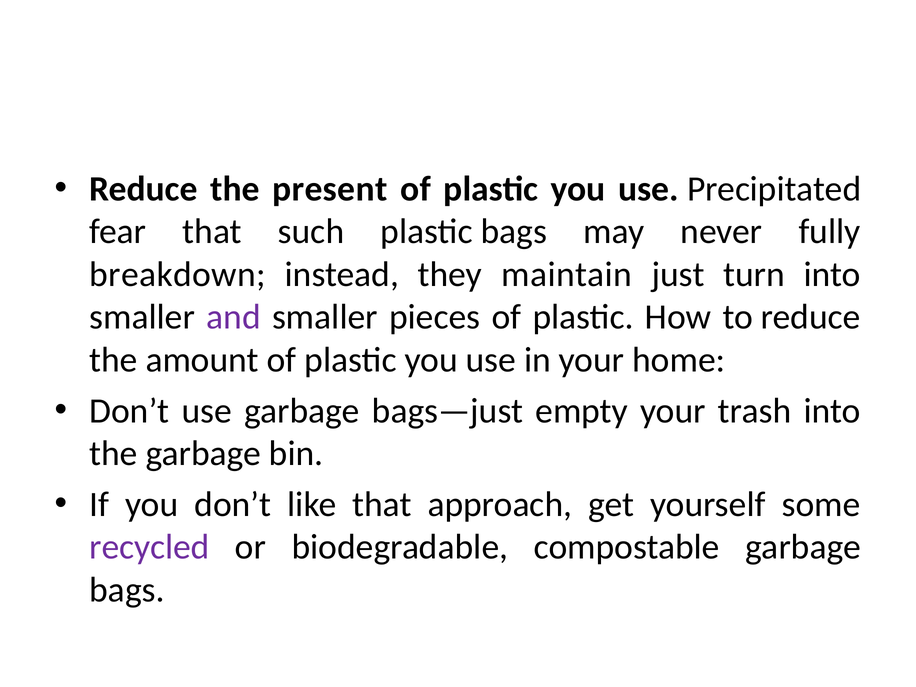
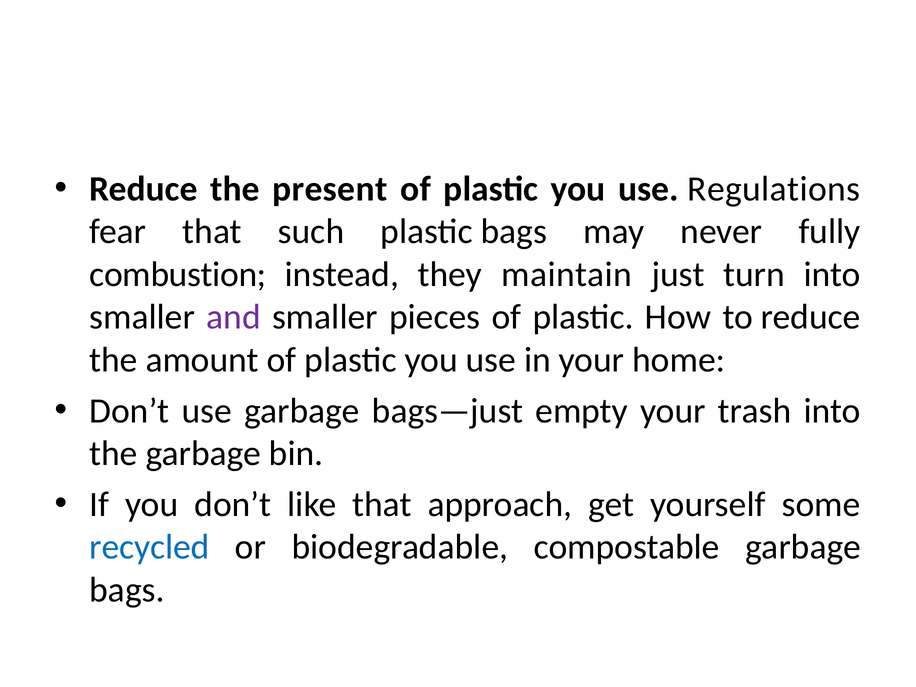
Precipitated: Precipitated -> Regulations (774, 189)
breakdown: breakdown -> combustion (178, 274)
recycled colour: purple -> blue (149, 547)
